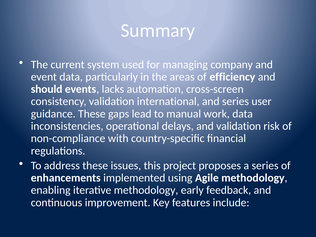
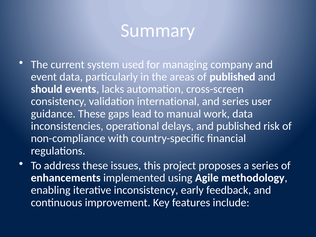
of efficiency: efficiency -> published (232, 77)
and validation: validation -> published (239, 126)
iterative methodology: methodology -> inconsistency (146, 190)
